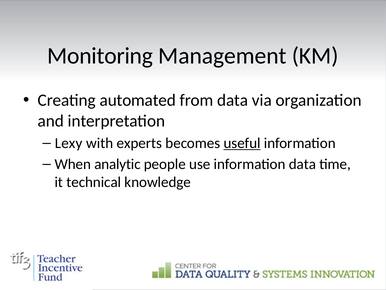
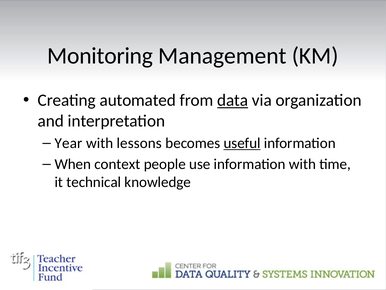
data underline: none -> present (233, 100)
Lexy: Lexy -> Year (69, 143)
experts: experts -> lessons (139, 143)
analytic: analytic -> context (117, 164)
information data: data -> with (302, 164)
